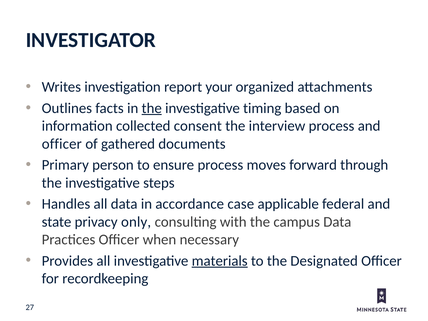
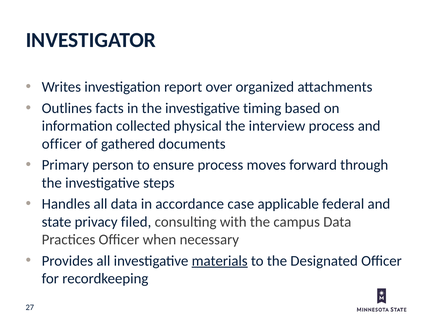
your: your -> over (219, 87)
the underline: present -> none (152, 108)
consent: consent -> physical (198, 126)
only: only -> filed (136, 222)
